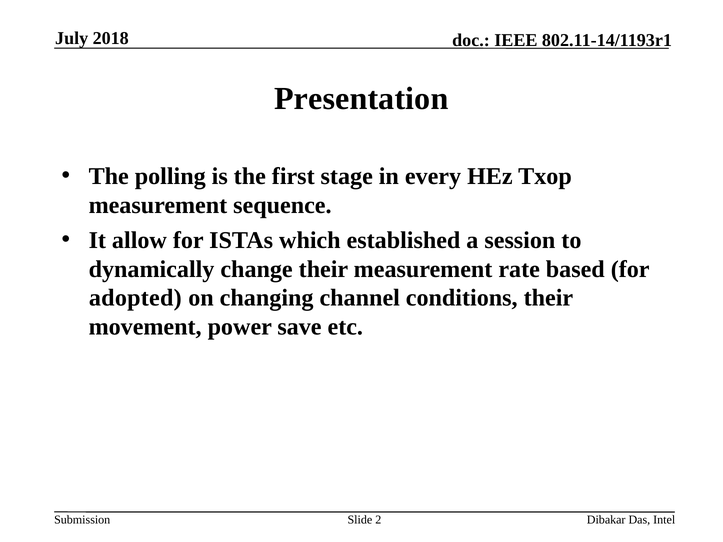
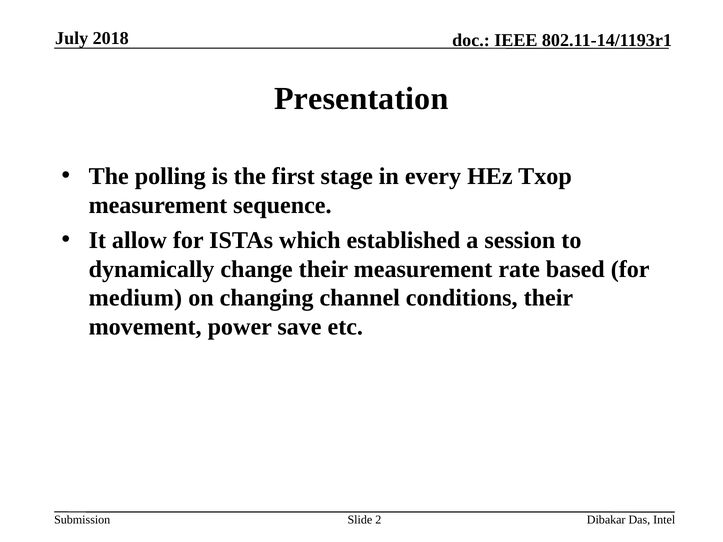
adopted: adopted -> medium (135, 298)
